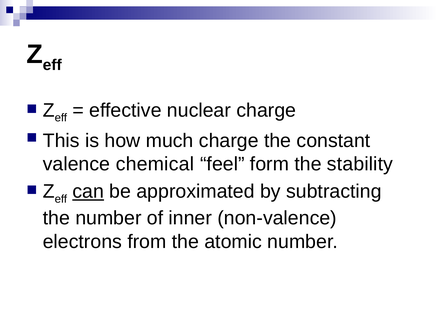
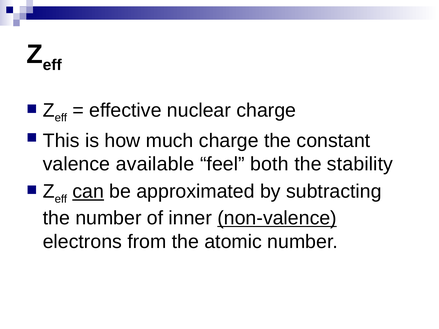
chemical: chemical -> available (155, 164)
form: form -> both (269, 164)
non-valence underline: none -> present (277, 218)
